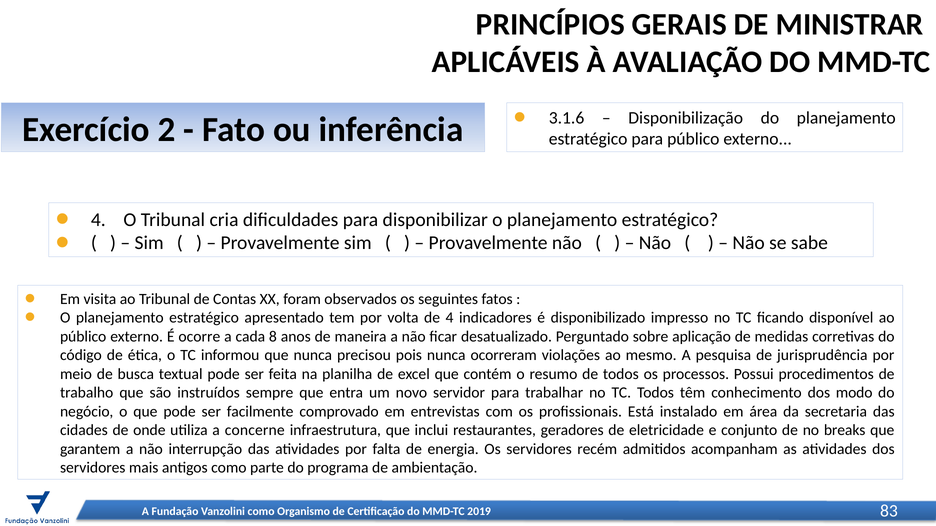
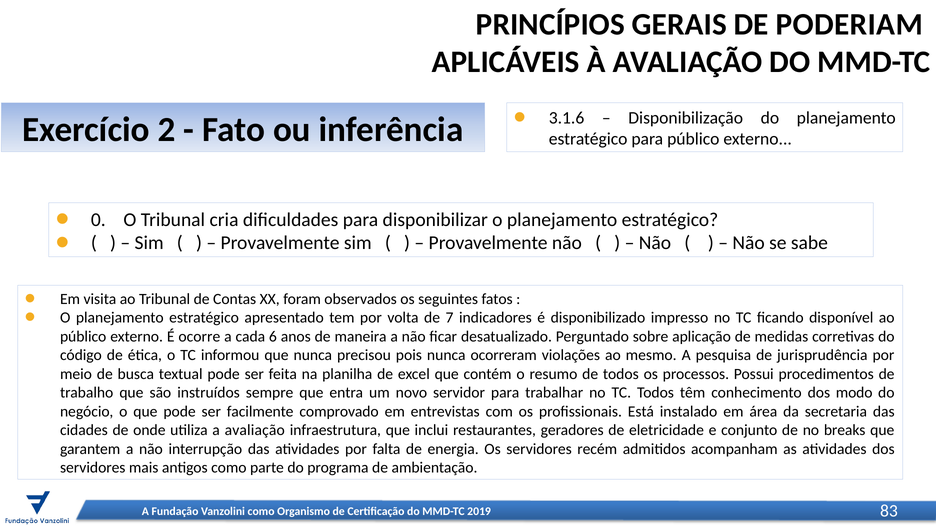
MINISTRAR: MINISTRAR -> PODERIAM (849, 24)
4: 4 -> 0 (98, 220)
de 4: 4 -> 7 (449, 318)
8: 8 -> 6 (273, 337)
a concerne: concerne -> avaliação (255, 430)
